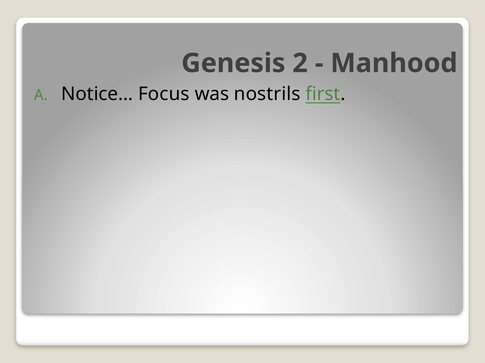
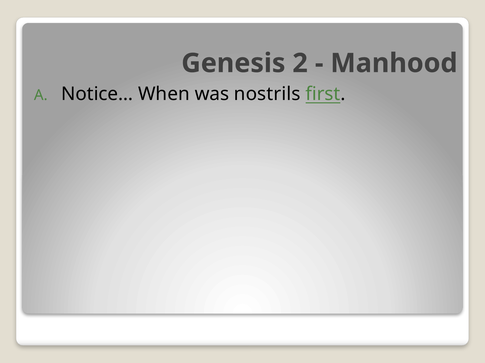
Focus: Focus -> When (164, 94)
